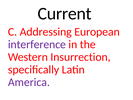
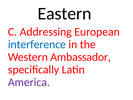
Current: Current -> Eastern (65, 14)
interference colour: purple -> blue (37, 44)
Insurrection: Insurrection -> Ambassador (81, 57)
